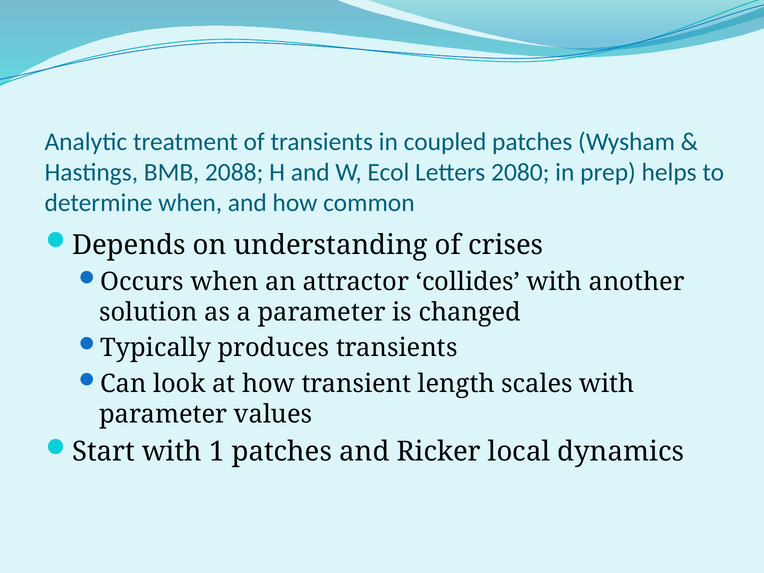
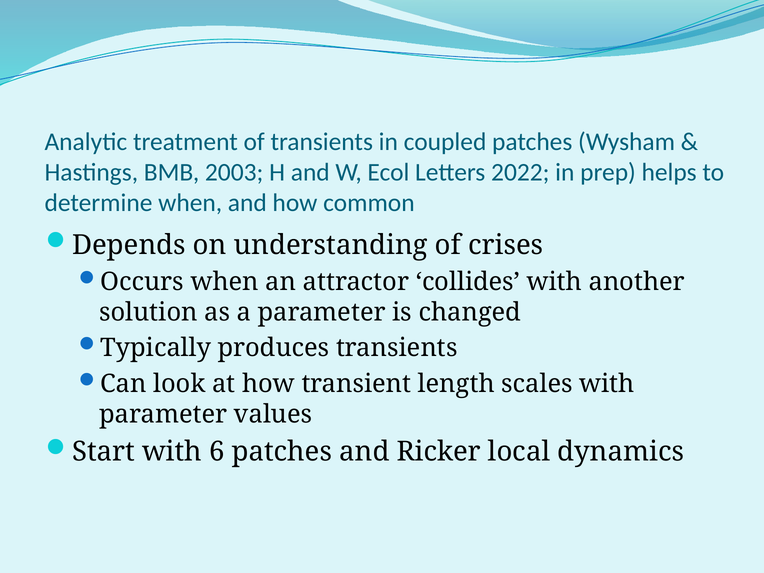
2088: 2088 -> 2003 (234, 172)
2080: 2080 -> 2022 (520, 172)
1: 1 -> 6 (217, 452)
